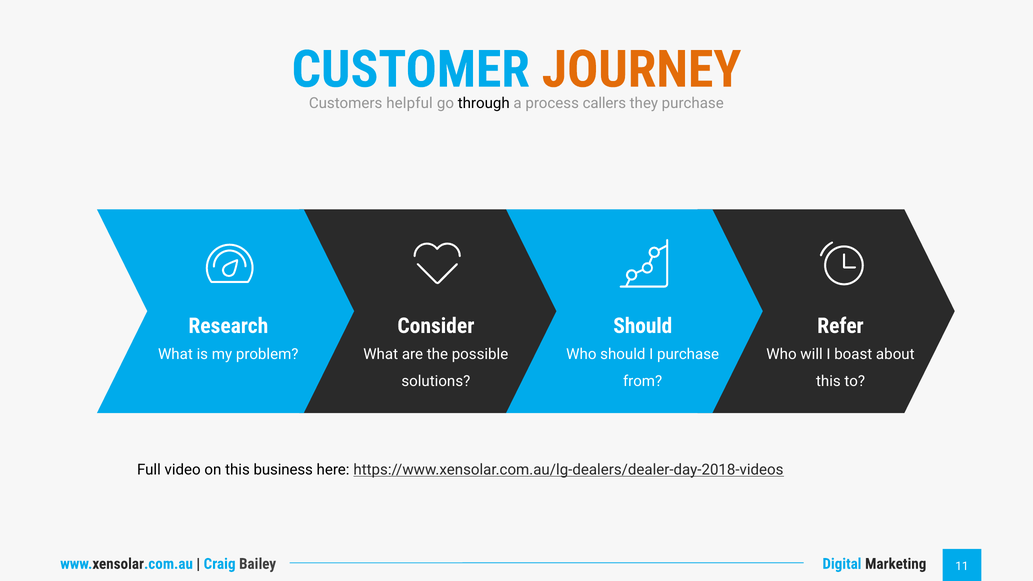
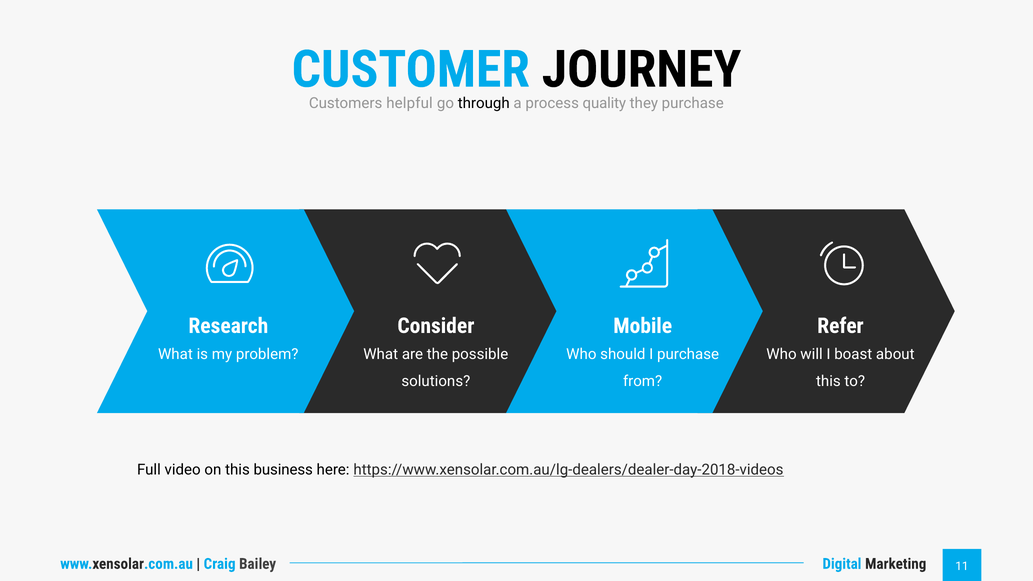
JOURNEY colour: orange -> black (642, 70)
callers: callers -> quality (604, 104)
Should: Should -> Mobile (643, 326)
